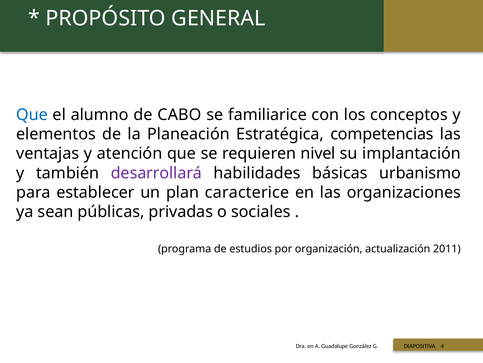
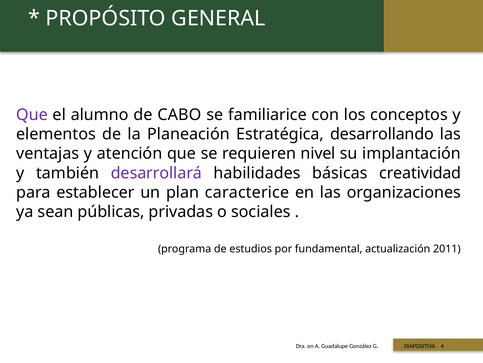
Que colour: blue -> purple (32, 115)
competencias: competencias -> desarrollando (382, 134)
urbanismo: urbanismo -> creatividad (420, 173)
organización: organización -> fundamental (329, 248)
